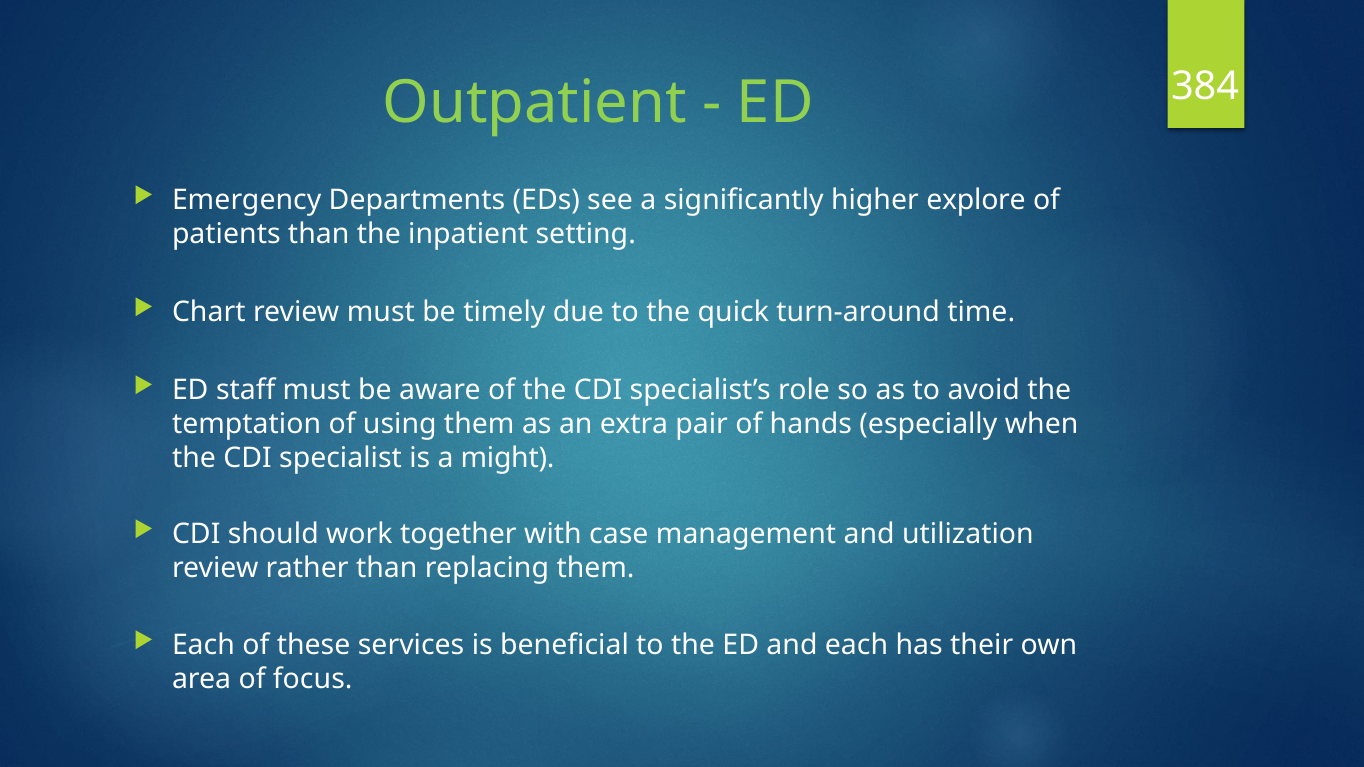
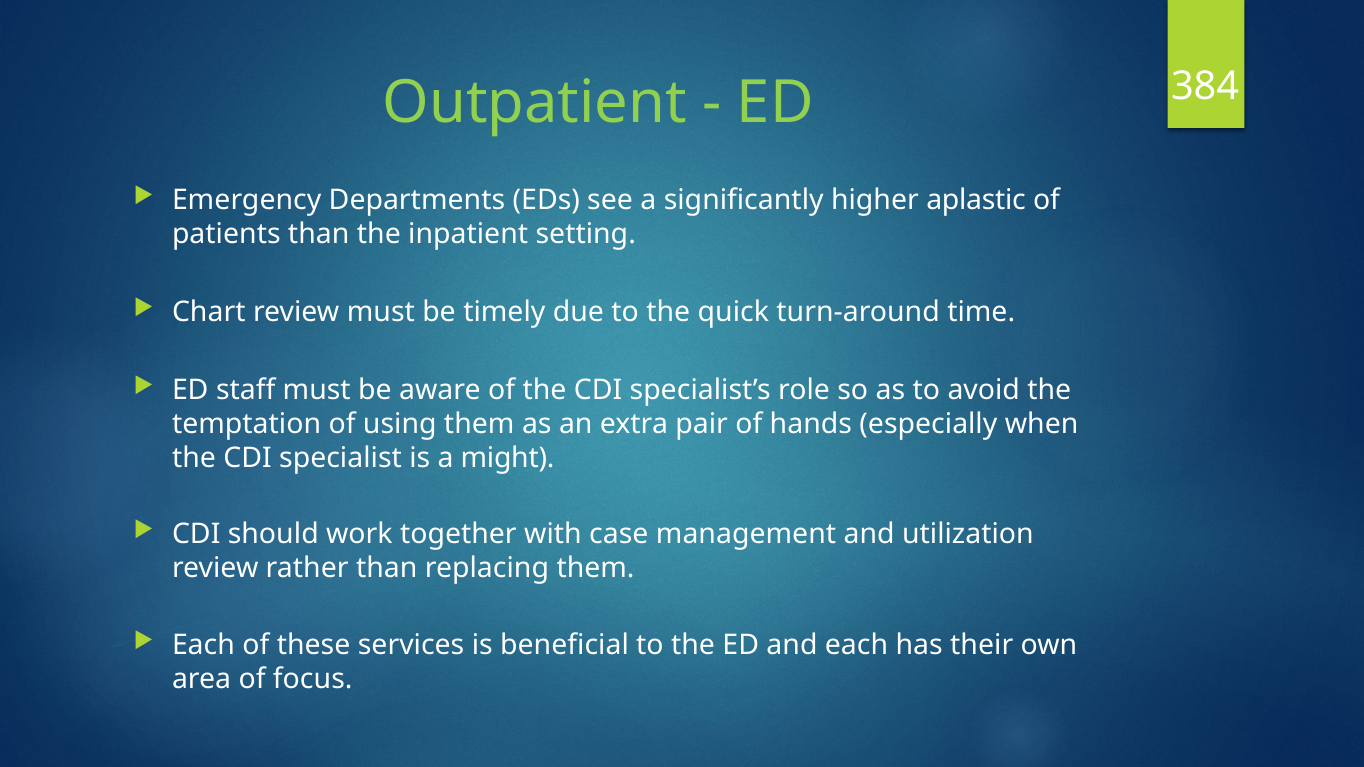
explore: explore -> aplastic (976, 200)
